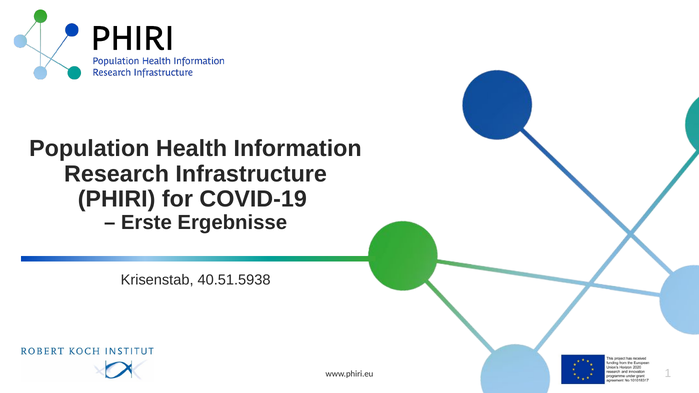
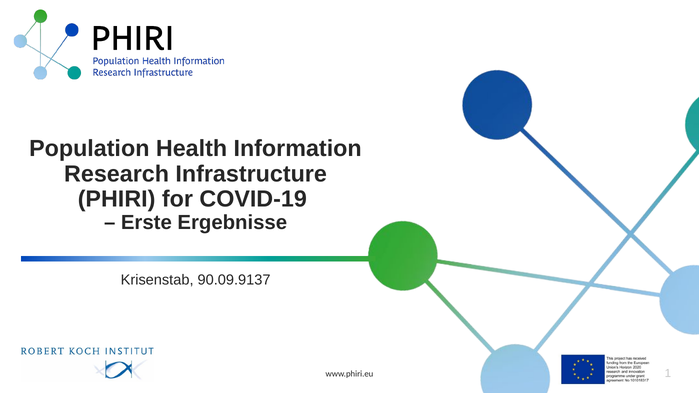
40.51.5938: 40.51.5938 -> 90.09.9137 (234, 280)
